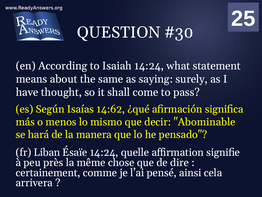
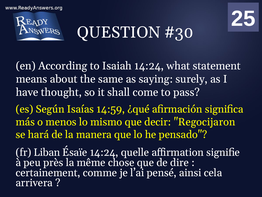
14:62: 14:62 -> 14:59 (111, 109)
Abominable: Abominable -> Regocijaron (204, 122)
